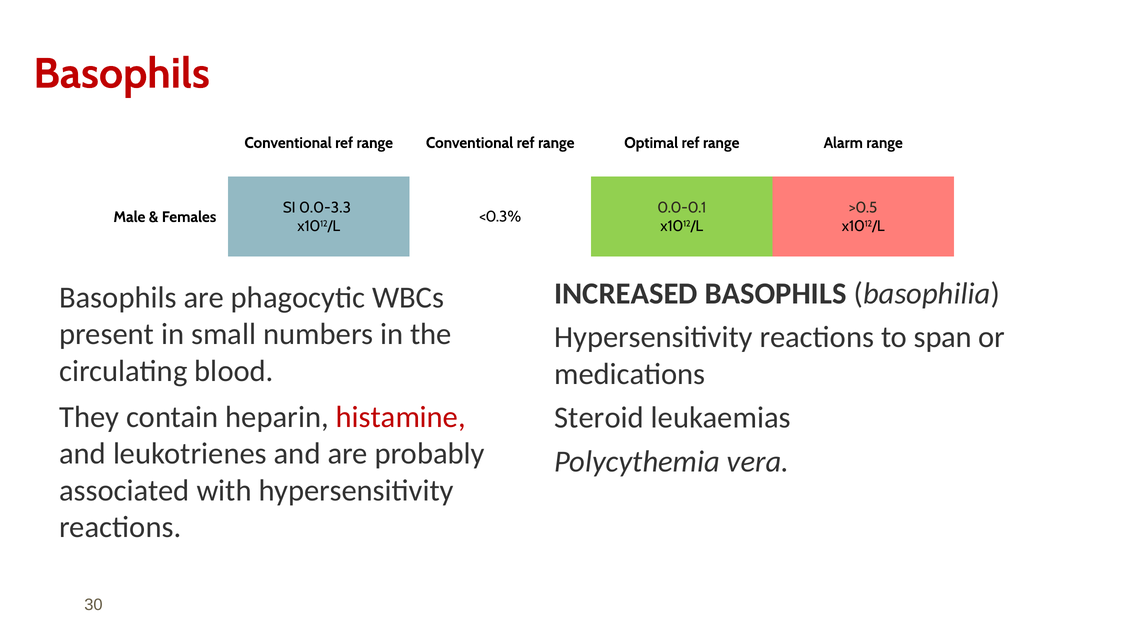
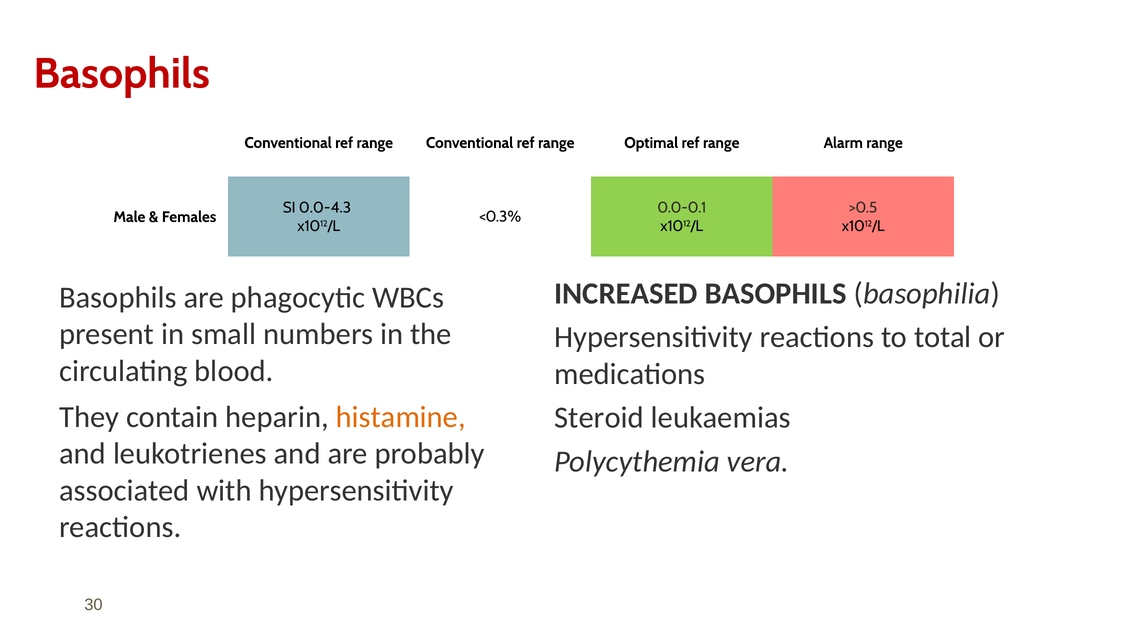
0.0-3.3: 0.0-3.3 -> 0.0-4.3 (325, 208)
span: span -> total (943, 337)
histamine colour: red -> orange (401, 417)
